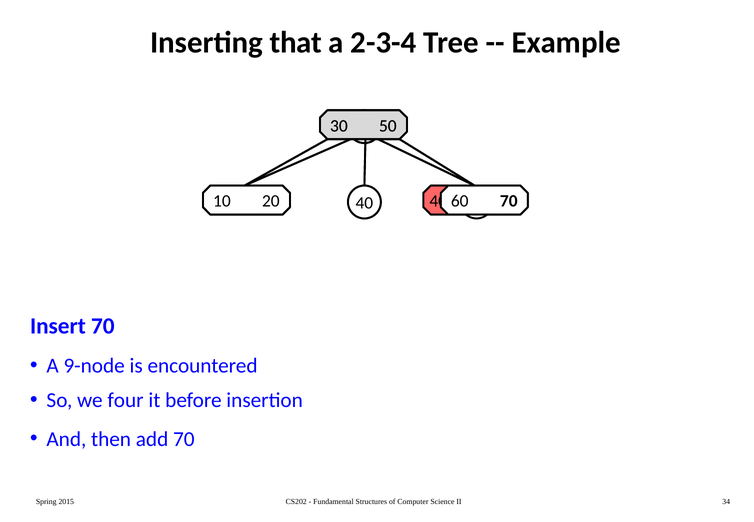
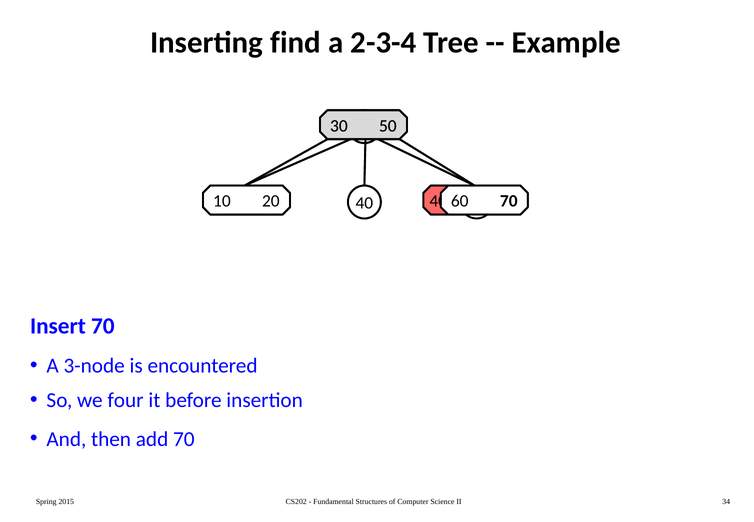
that: that -> find (296, 43)
9-node: 9-node -> 3-node (94, 366)
